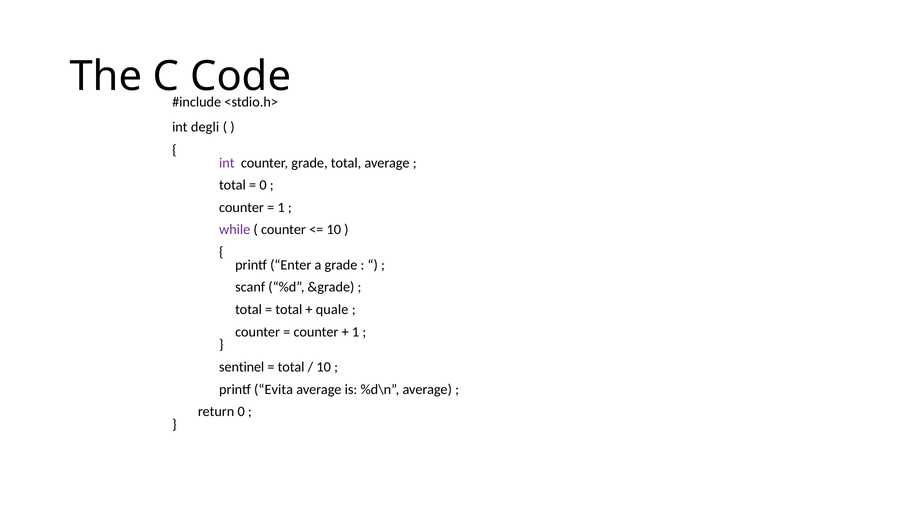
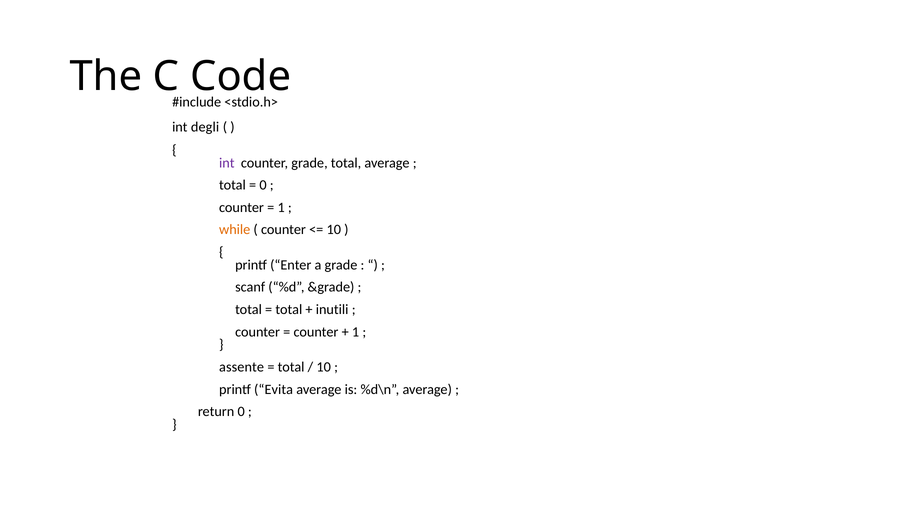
while colour: purple -> orange (235, 230)
quale: quale -> inutili (332, 310)
sentinel: sentinel -> assente (242, 367)
